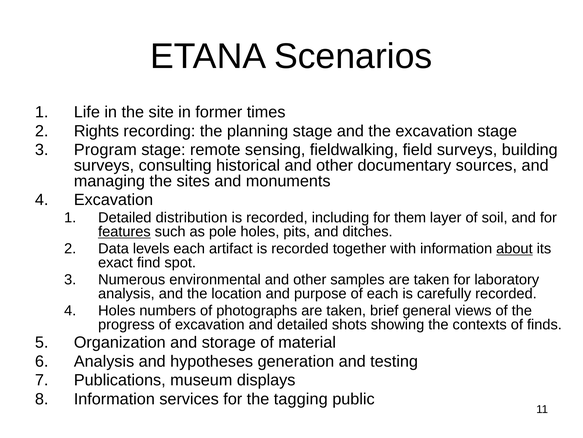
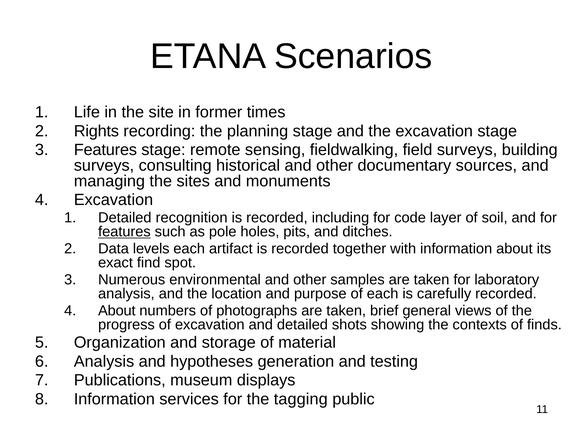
Program: Program -> Features (105, 150)
distribution: distribution -> recognition (192, 217)
them: them -> code (410, 217)
about underline: present -> none (514, 248)
Holes: Holes -> About (117, 310)
